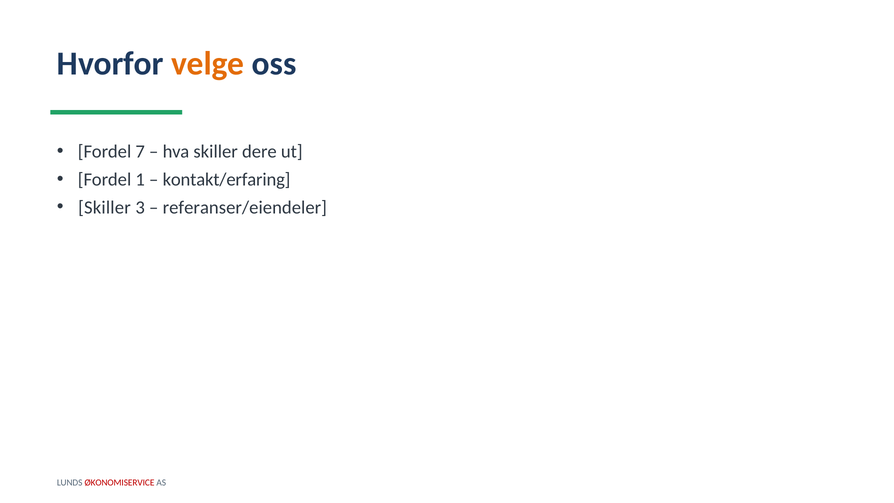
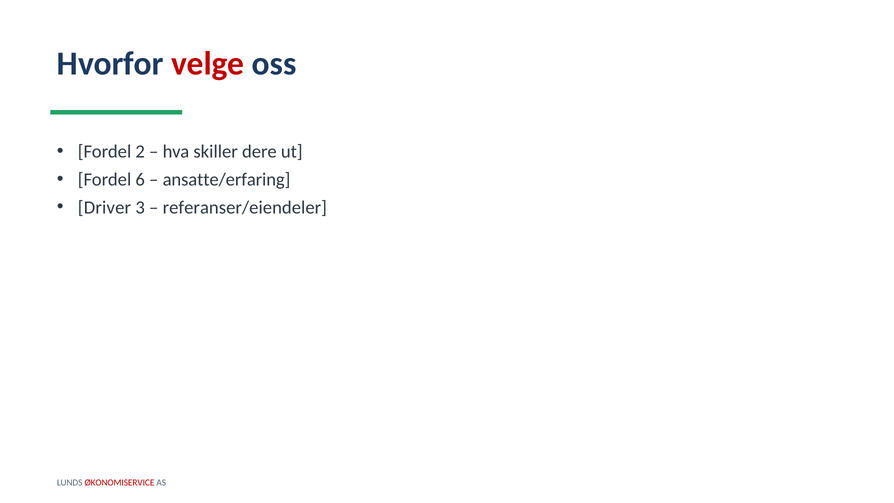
velge colour: orange -> red (208, 64)
7: 7 -> 2 (140, 151)
1: 1 -> 6 (140, 179)
kontakt/erfaring: kontakt/erfaring -> ansatte/erfaring (226, 179)
Skiller: Skiller -> Driver (104, 207)
